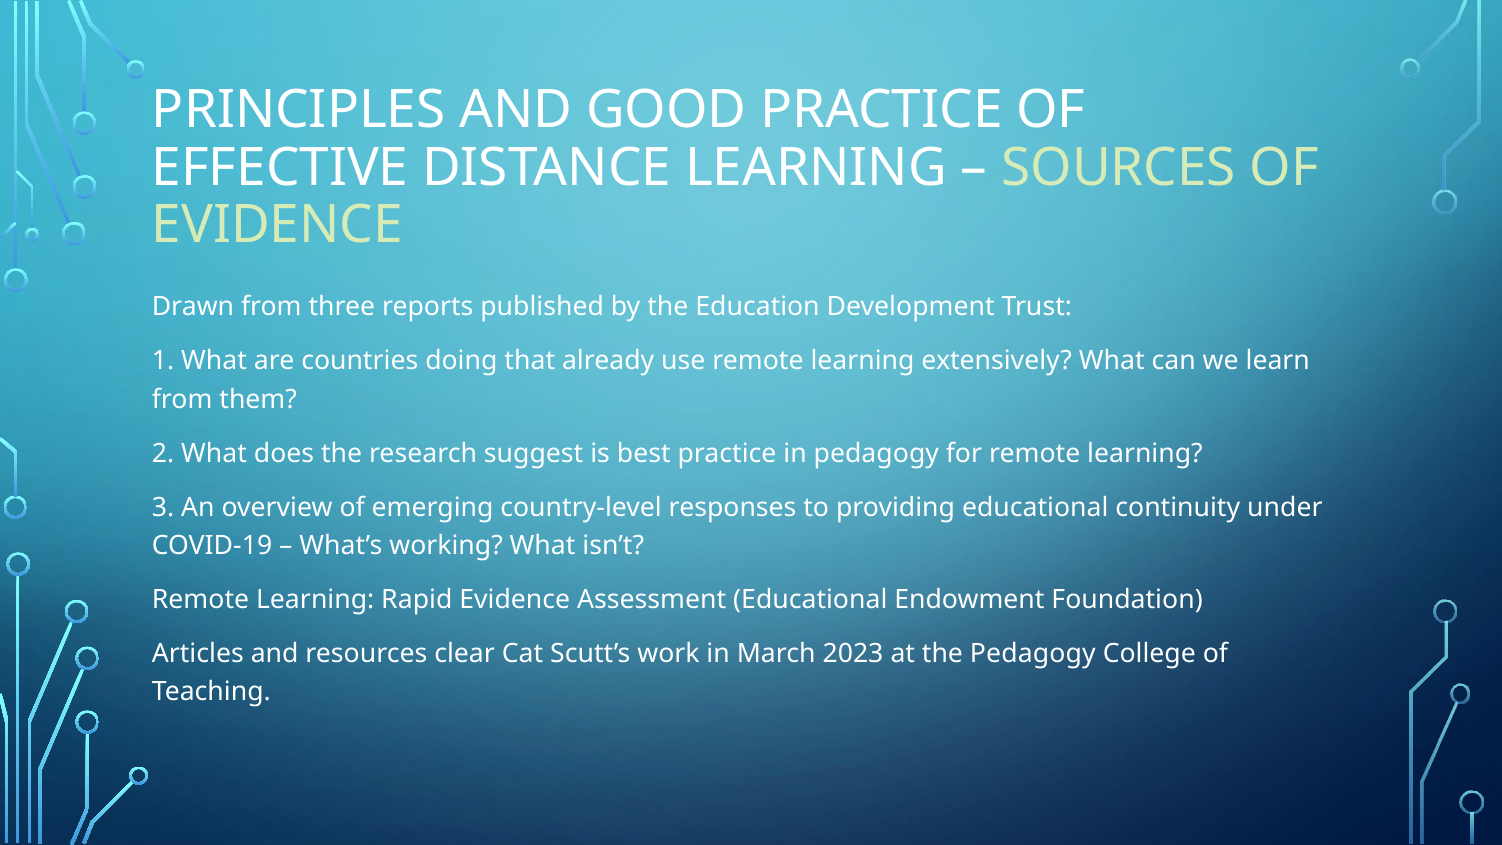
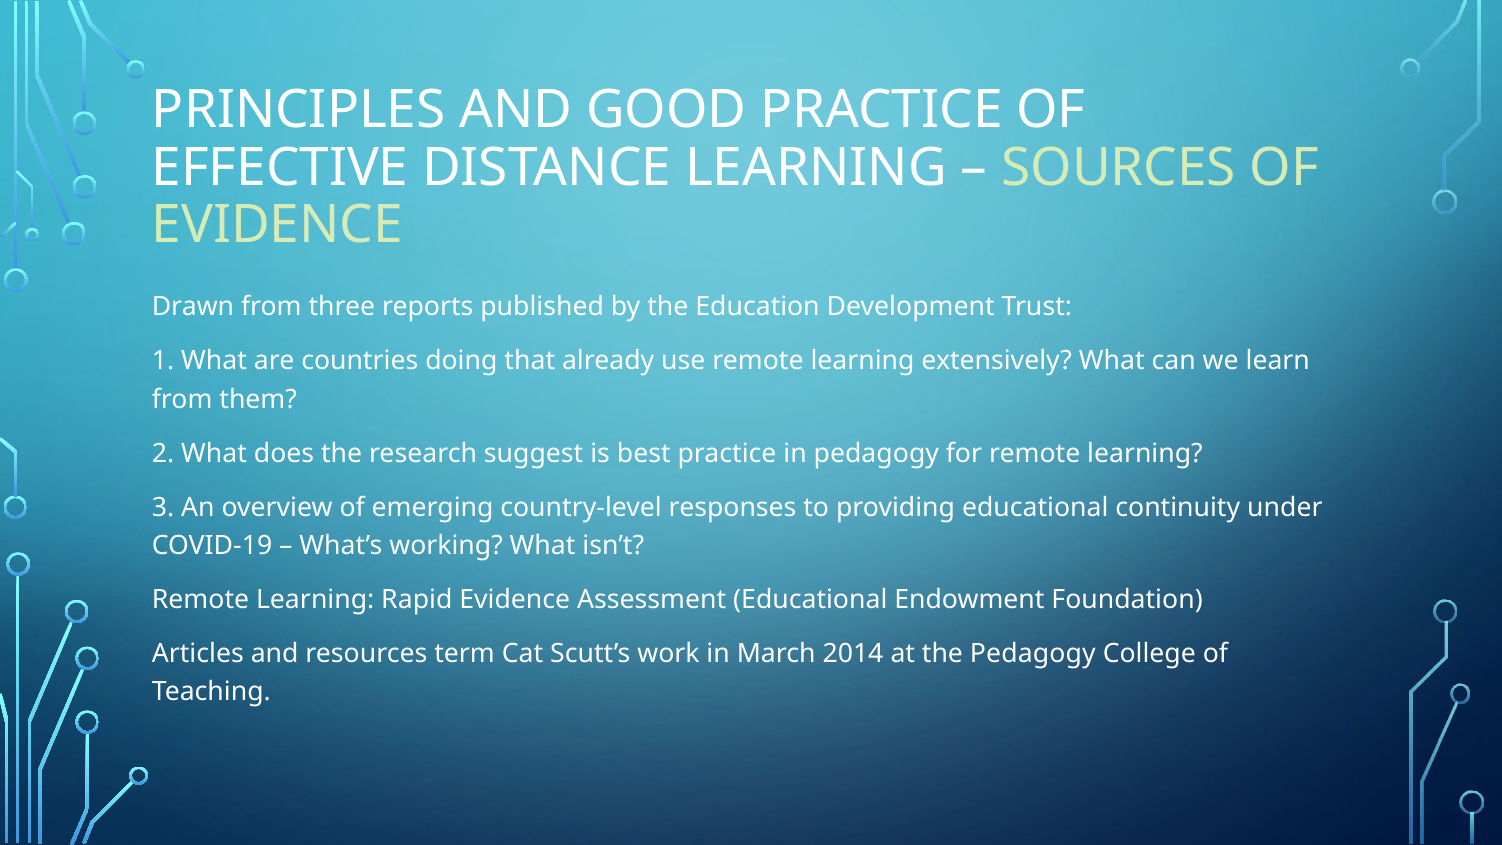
clear: clear -> term (465, 653)
2023: 2023 -> 2014 (853, 653)
